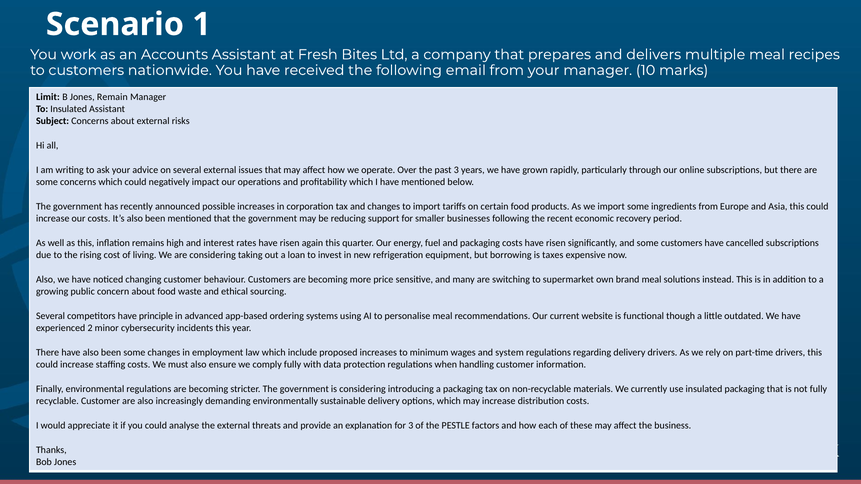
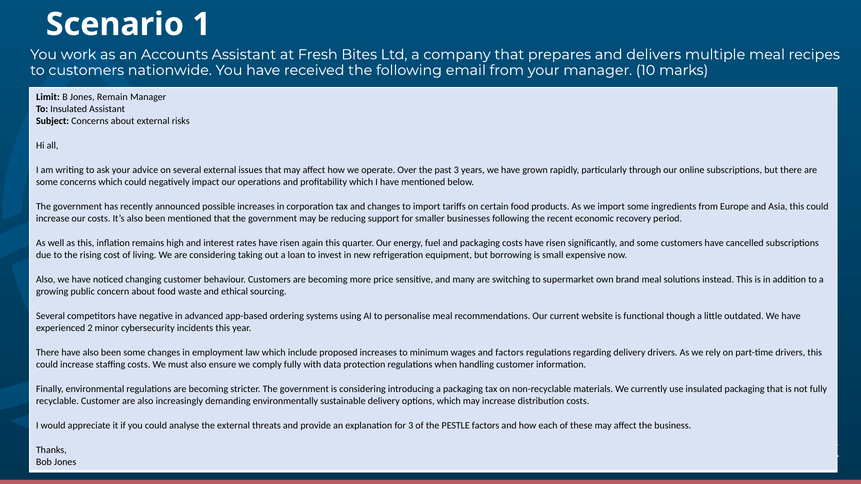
taxes: taxes -> small (553, 255)
principle: principle -> negative (156, 316)
and system: system -> factors (510, 353)
